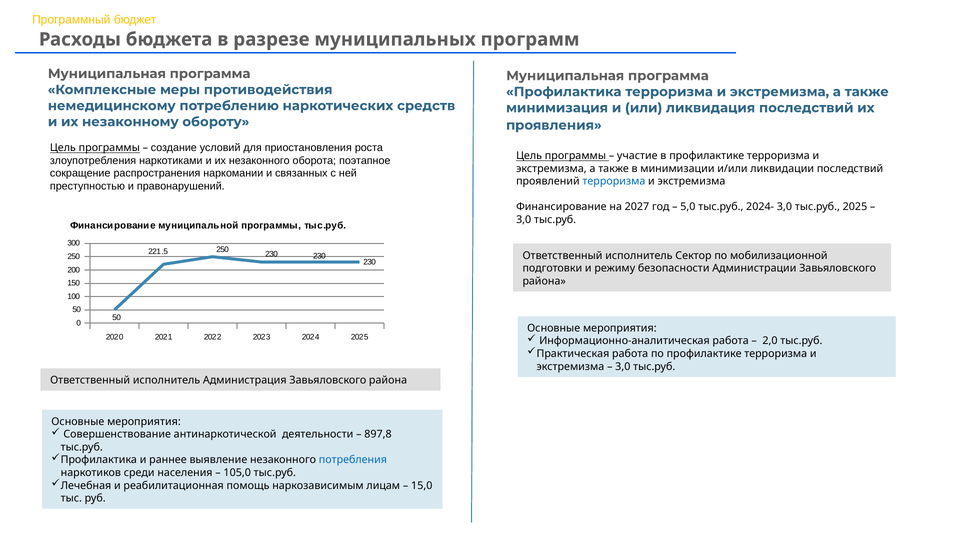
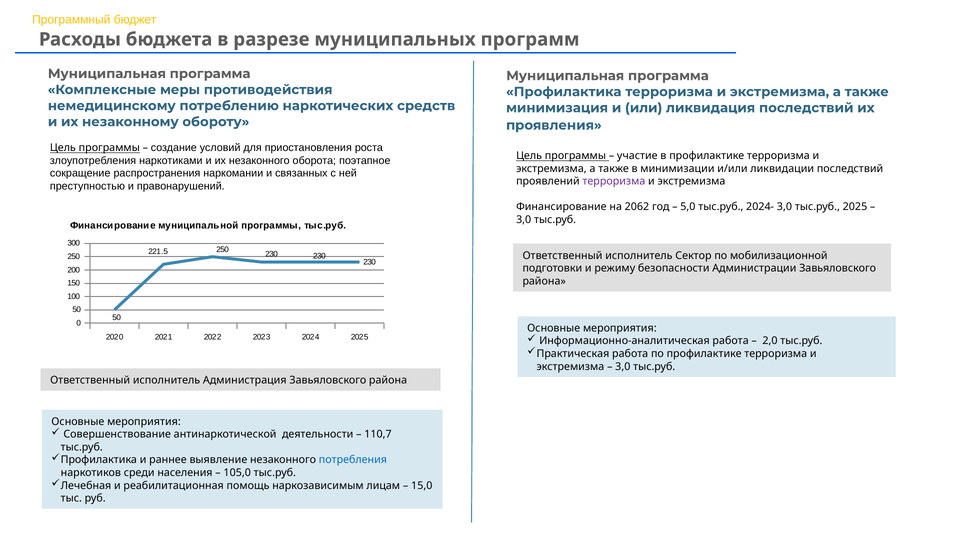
терроризма colour: blue -> purple (614, 181)
2027: 2027 -> 2062 (637, 207)
897,8: 897,8 -> 110,7 (378, 434)
